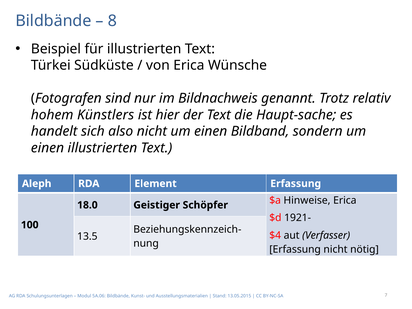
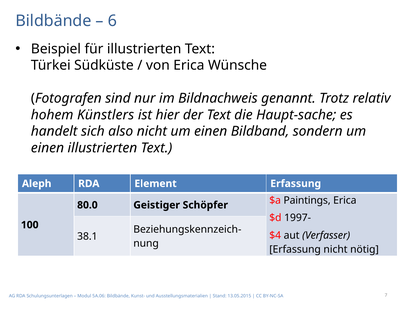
8: 8 -> 6 (112, 21)
Hinweise: Hinweise -> Paintings (307, 200)
18.0: 18.0 -> 80.0 (87, 205)
1921-: 1921- -> 1997- (298, 218)
13.5: 13.5 -> 38.1 (87, 237)
